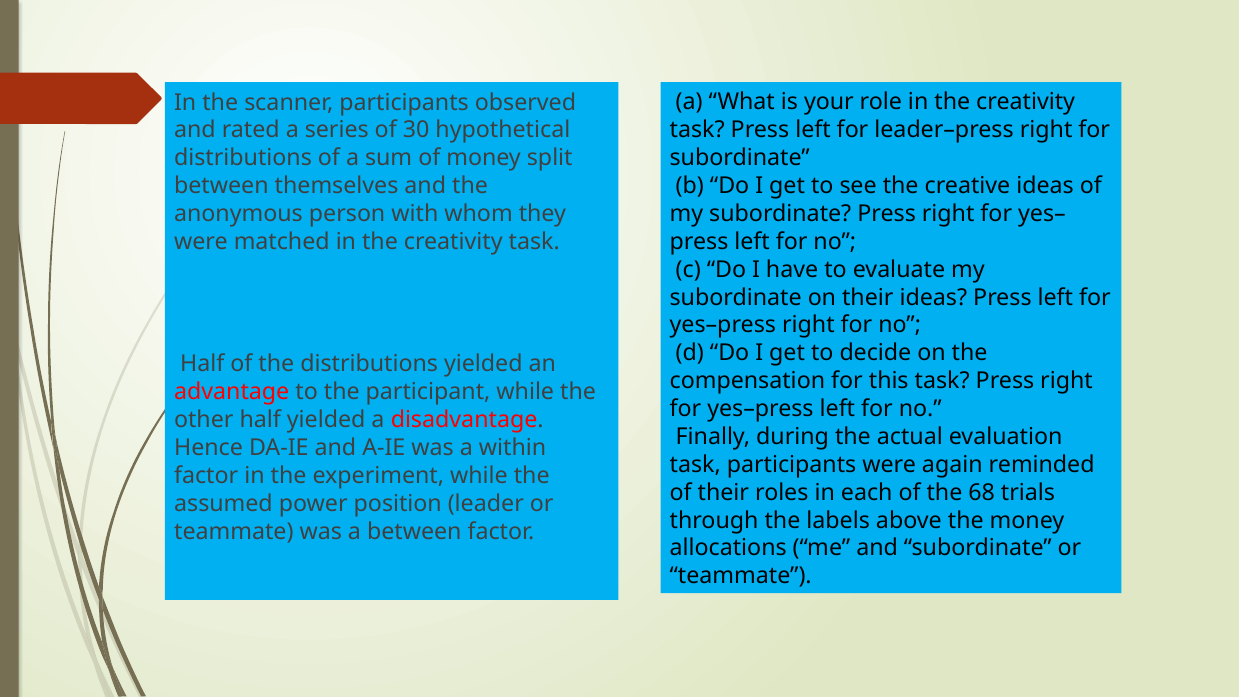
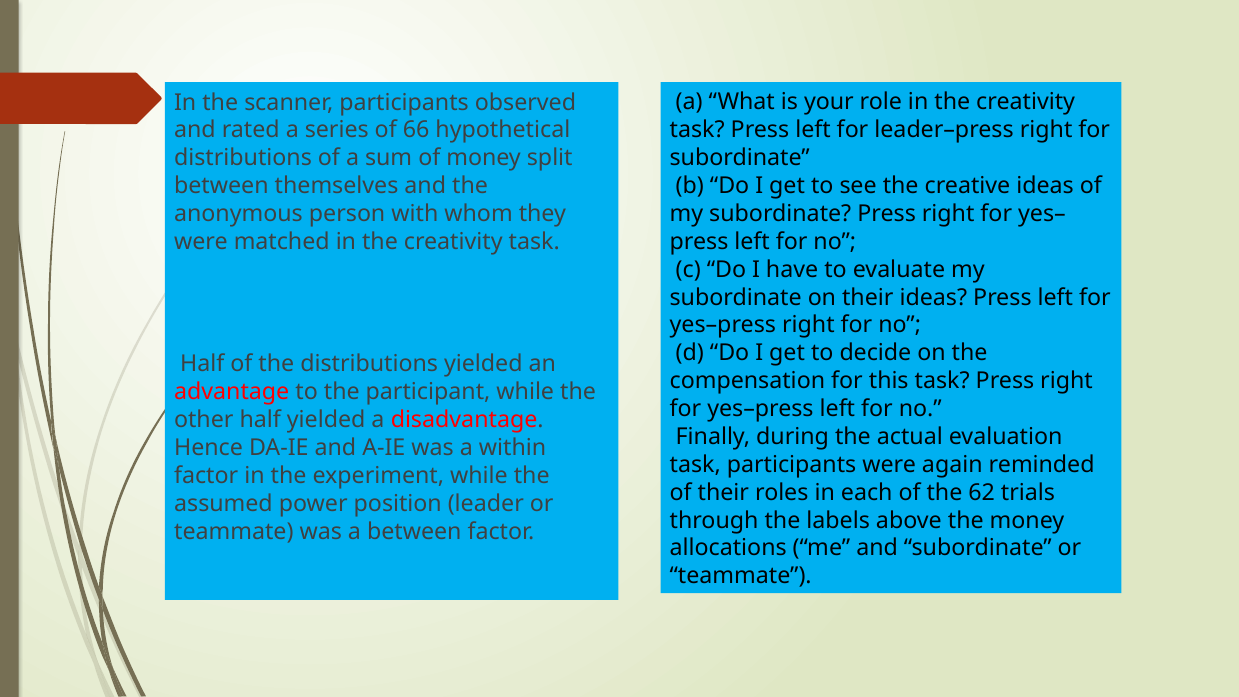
30: 30 -> 66 (416, 130)
68: 68 -> 62 (982, 493)
